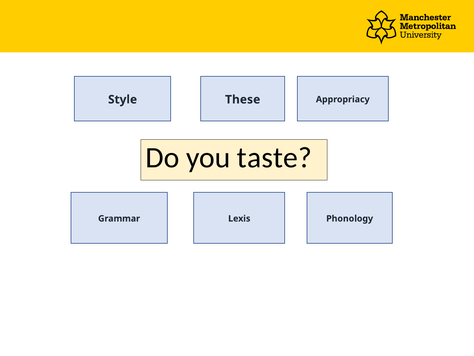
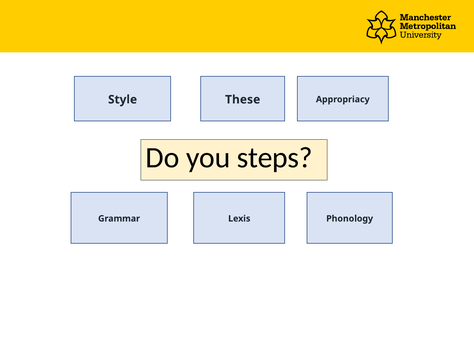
taste: taste -> steps (275, 157)
